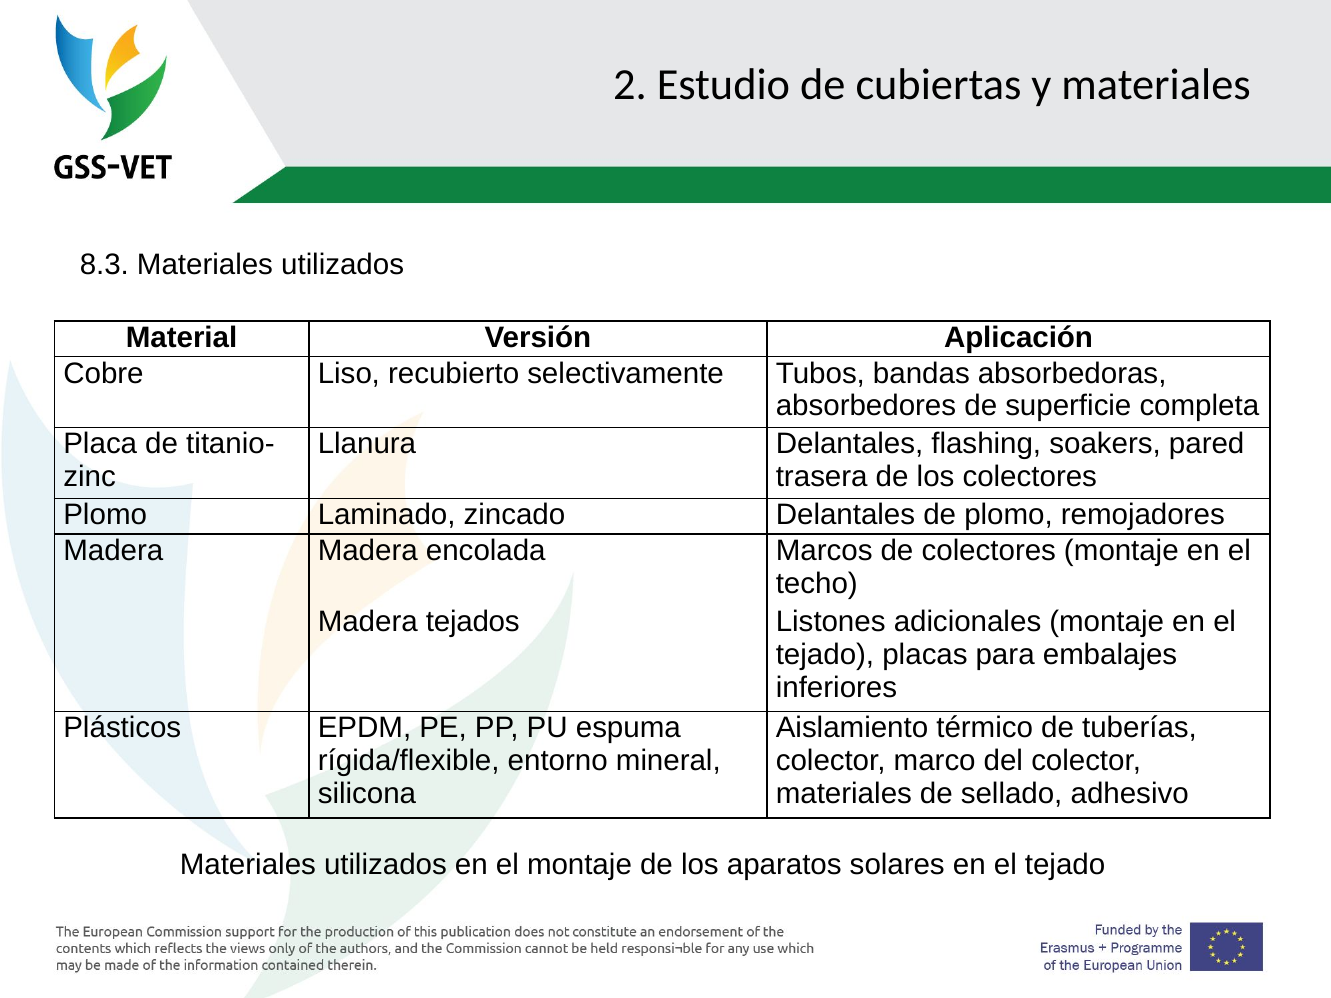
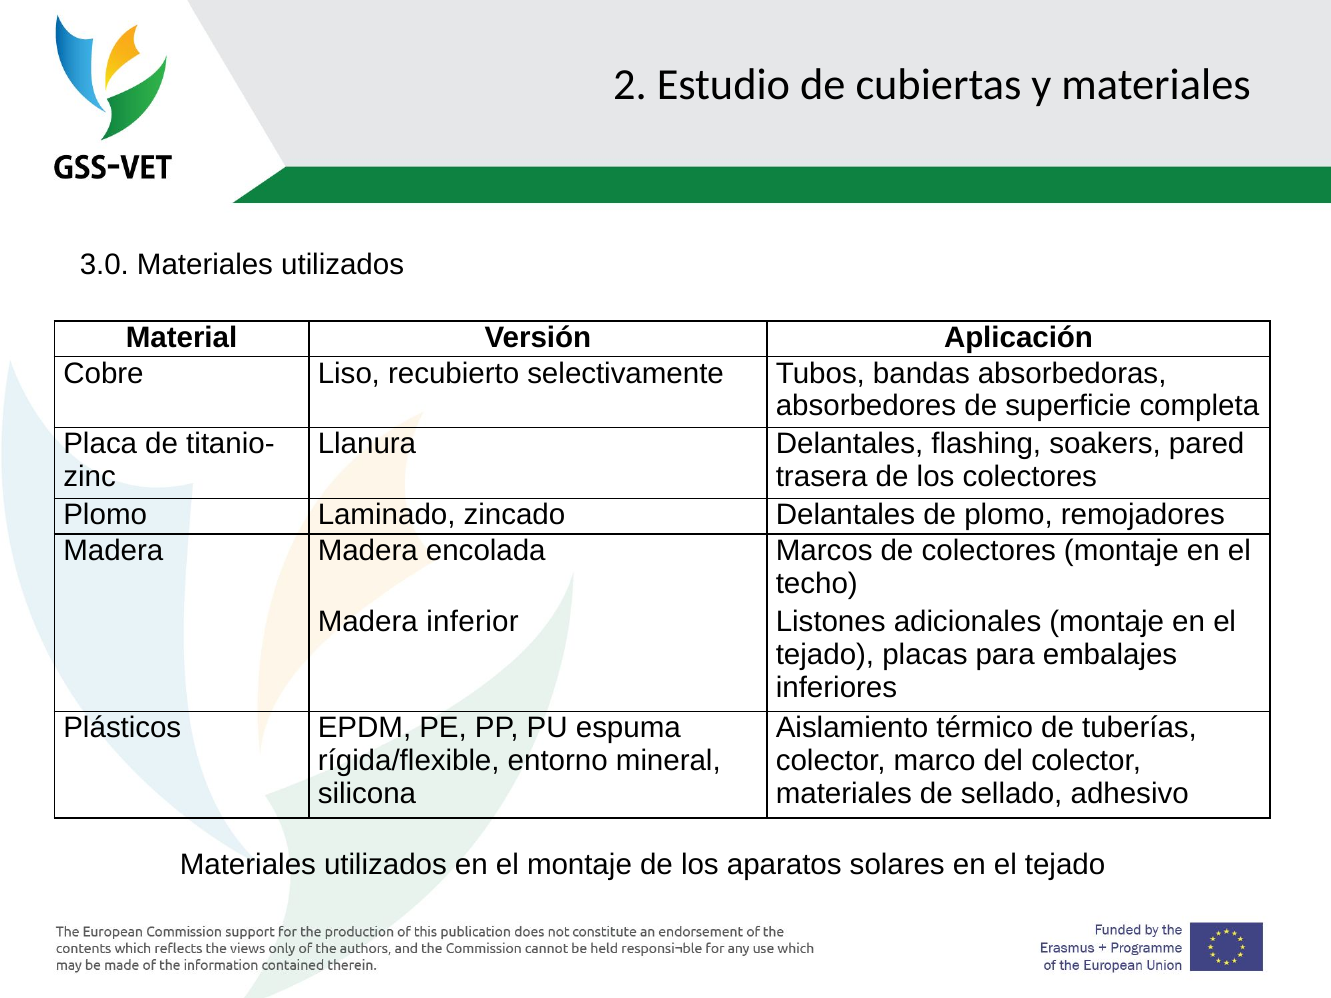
8.3: 8.3 -> 3.0 (104, 265)
tejados: tejados -> inferior (473, 622)
